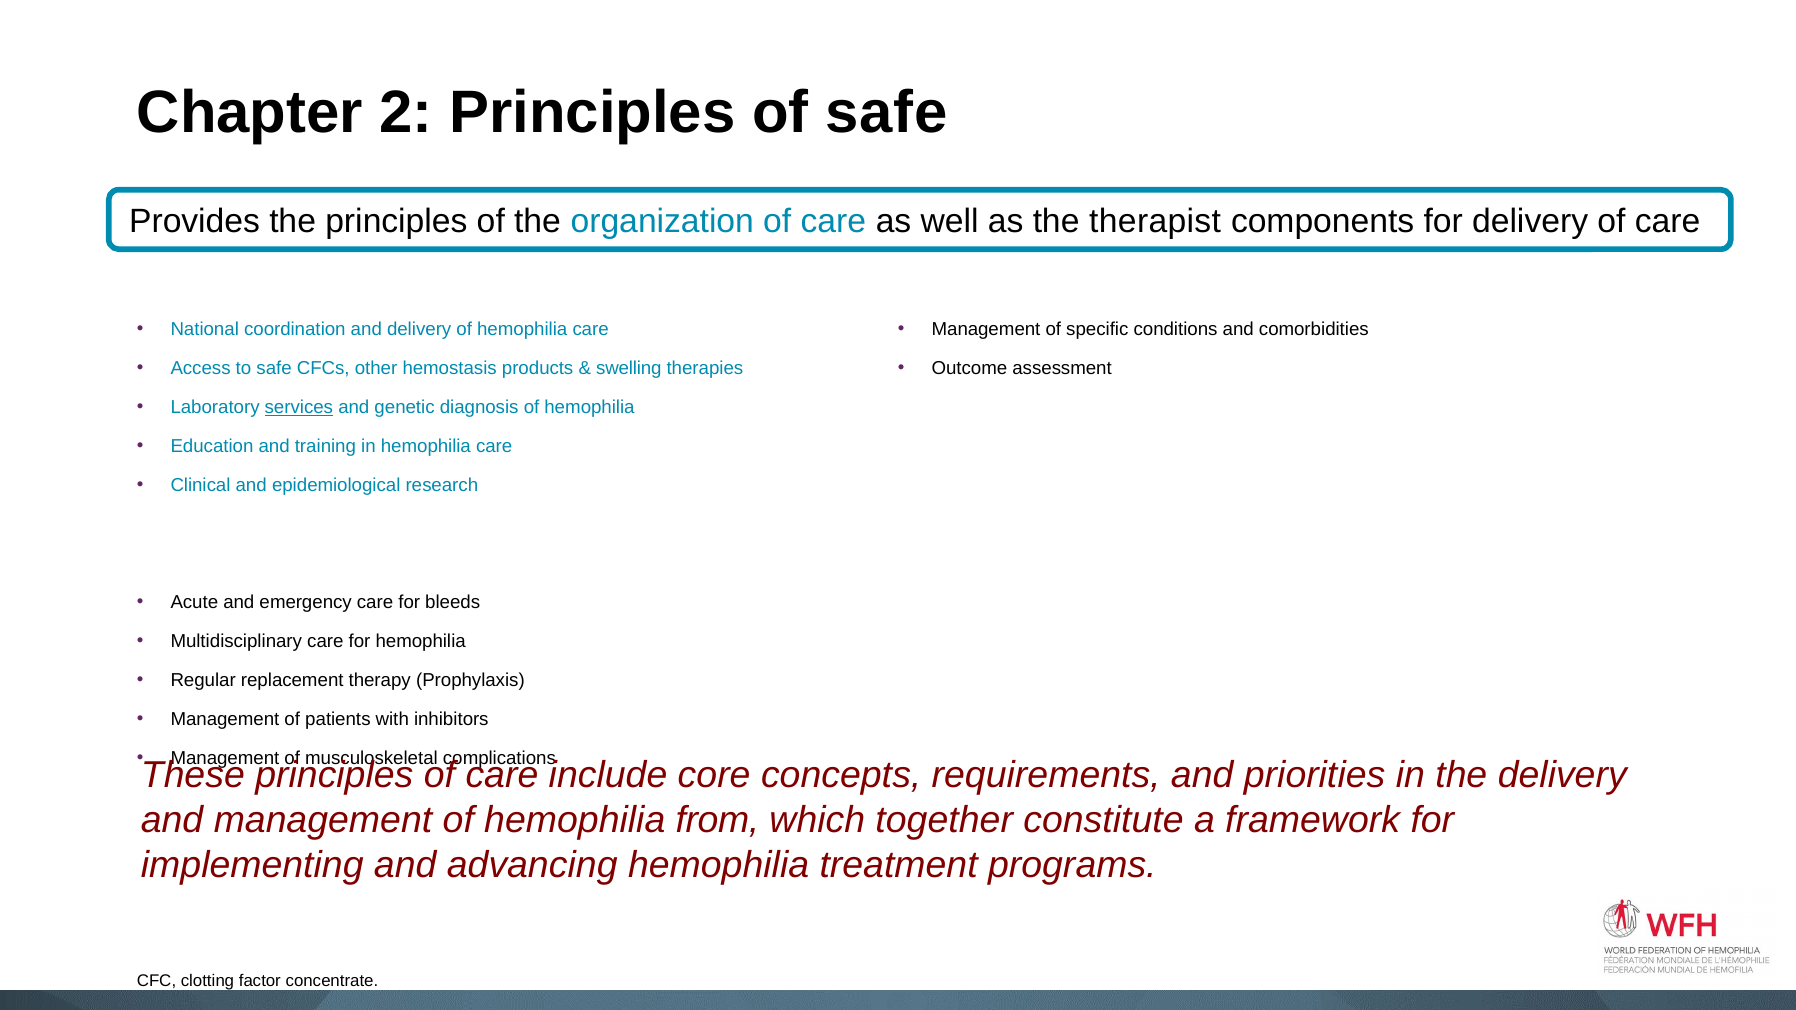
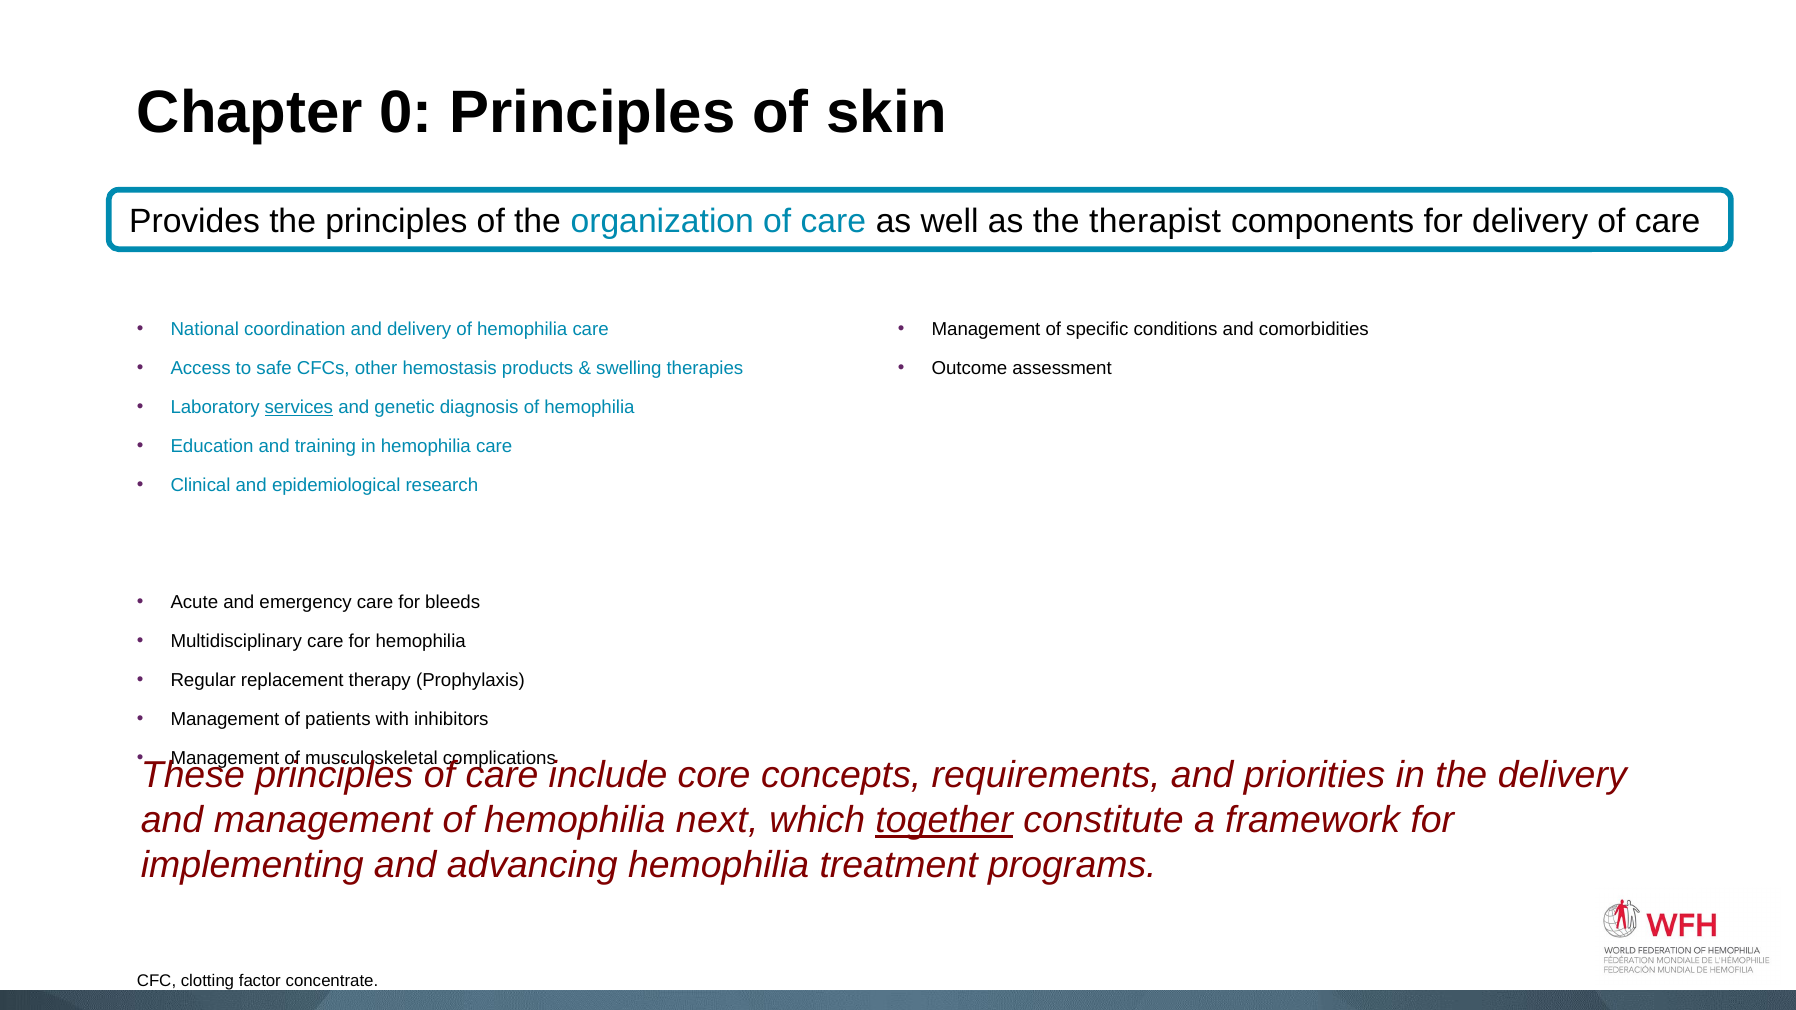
2: 2 -> 0 (406, 113)
of safe: safe -> skin (887, 113)
from: from -> next (717, 821)
together underline: none -> present (944, 821)
